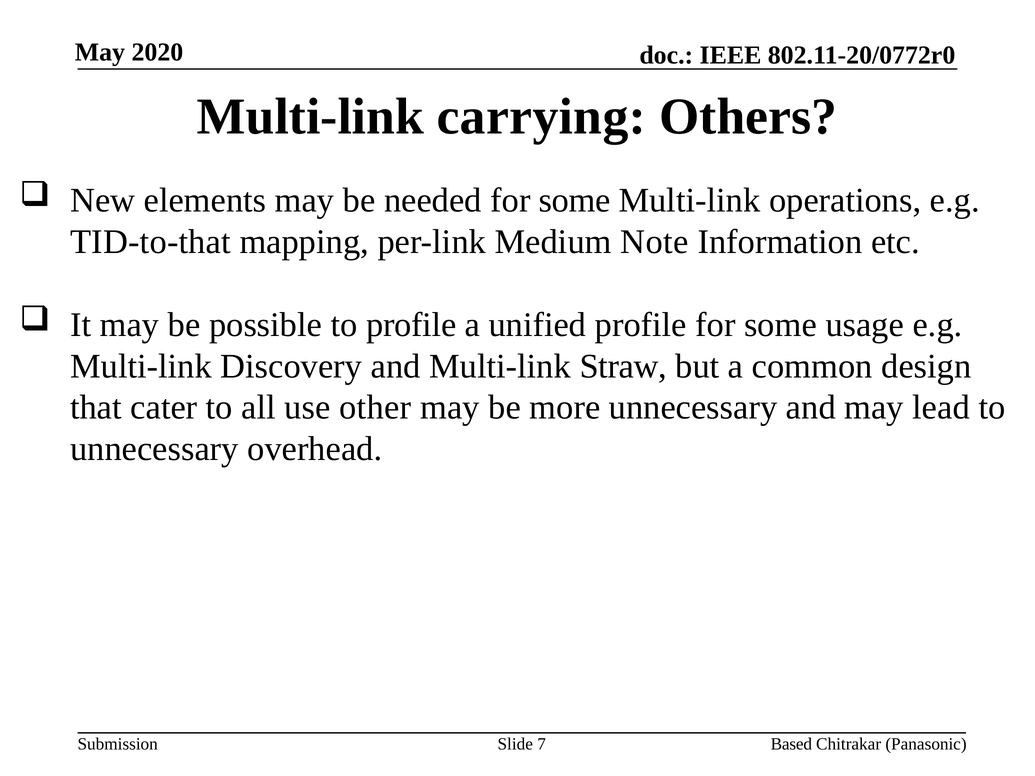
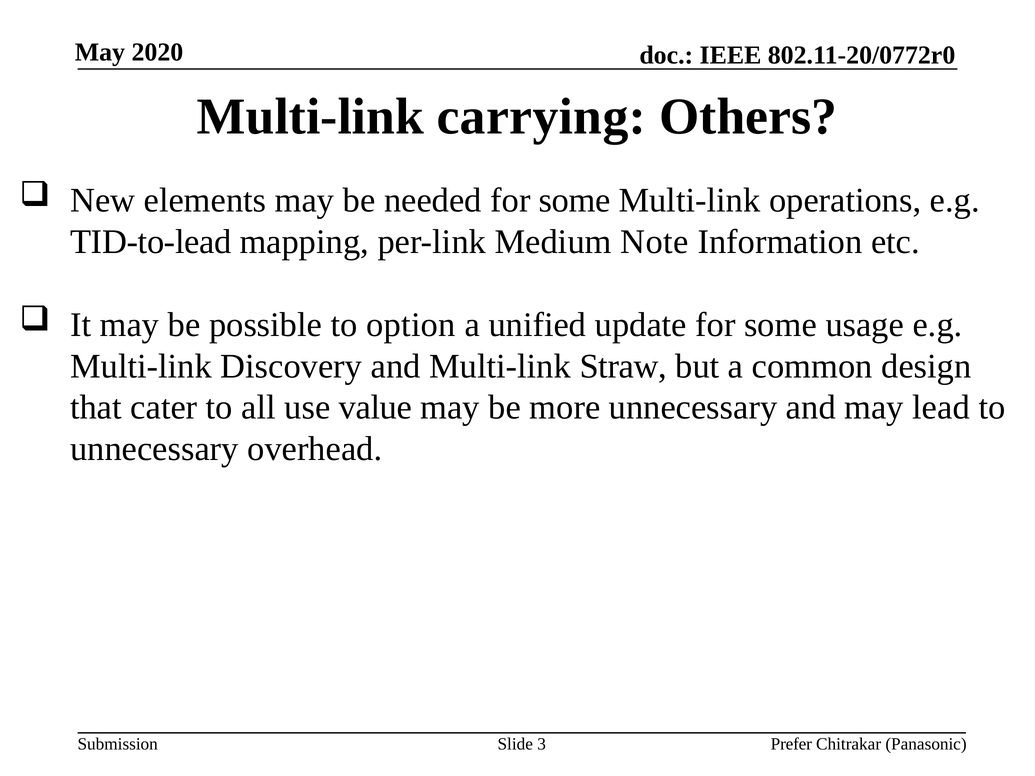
TID-to-that: TID-to-that -> TID-to-lead (151, 242)
to profile: profile -> option (411, 325)
unified profile: profile -> update (641, 325)
other: other -> value (376, 408)
7: 7 -> 3 (542, 744)
Based: Based -> Prefer (791, 744)
